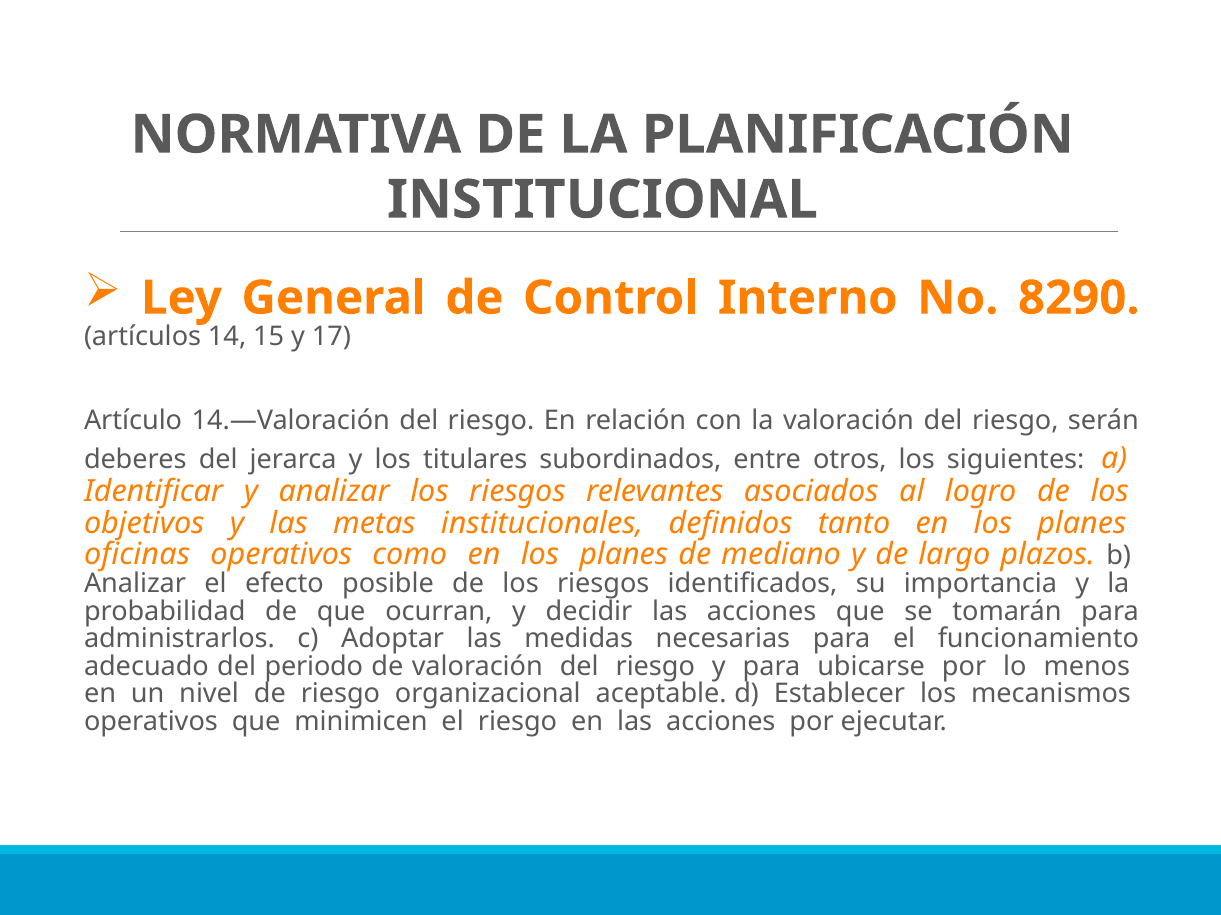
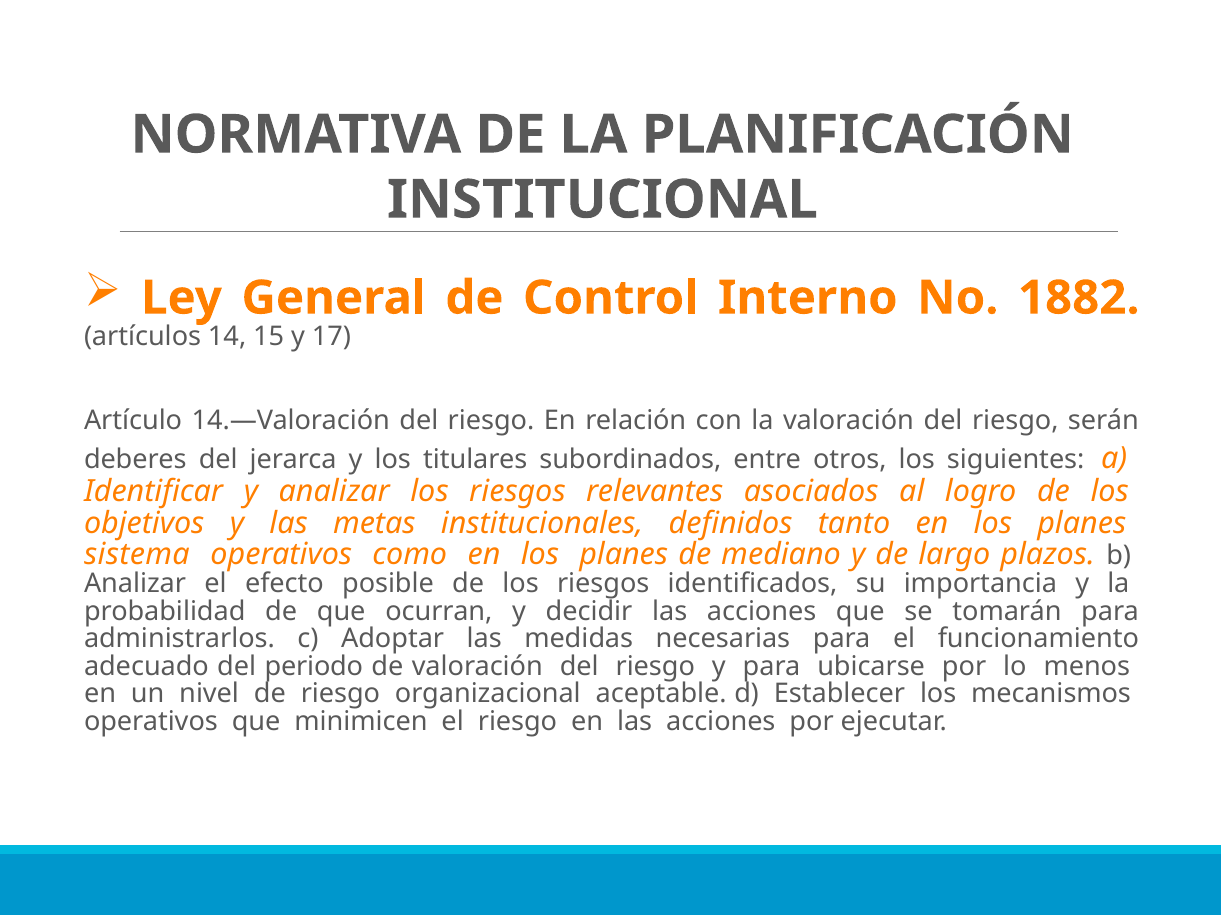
8290: 8290 -> 1882 (1079, 298)
oficinas: oficinas -> sistema (137, 555)
